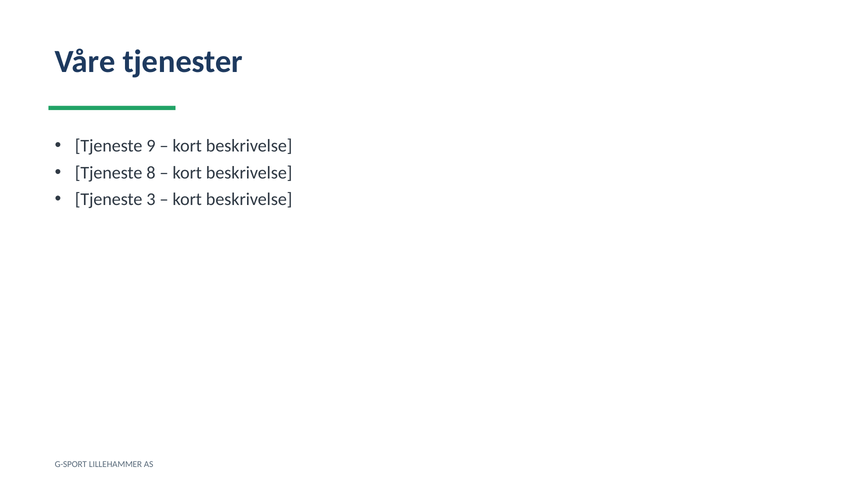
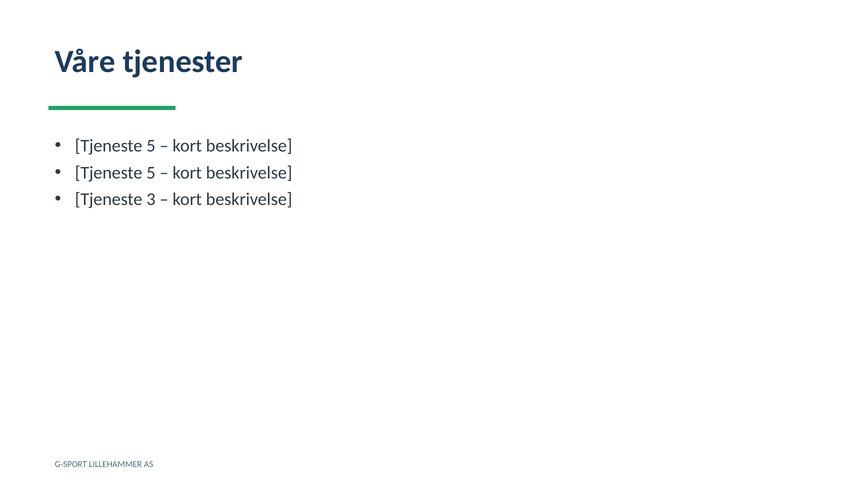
9: 9 -> 5 (151, 146)
8: 8 -> 5 (151, 173)
